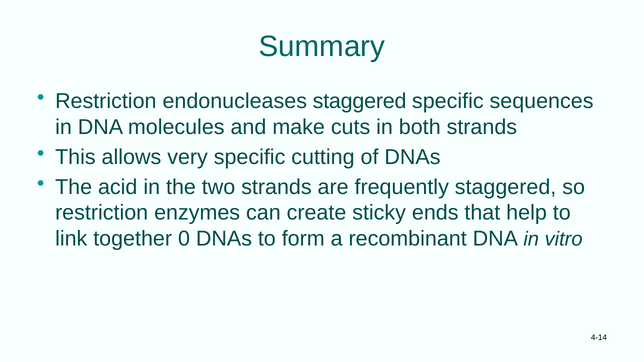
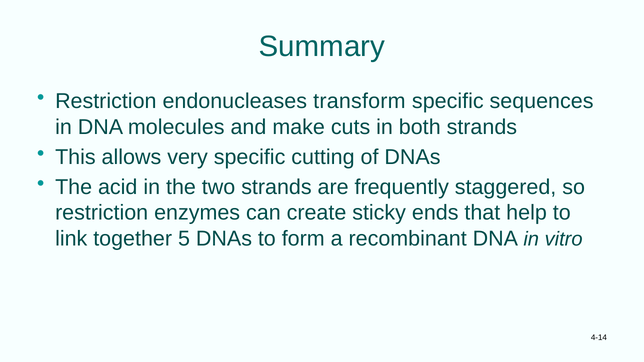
endonucleases staggered: staggered -> transform (359, 101)
0: 0 -> 5 (184, 239)
